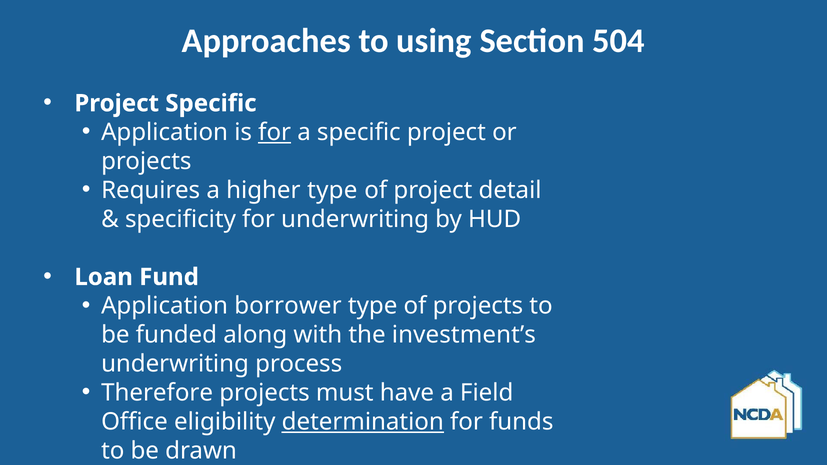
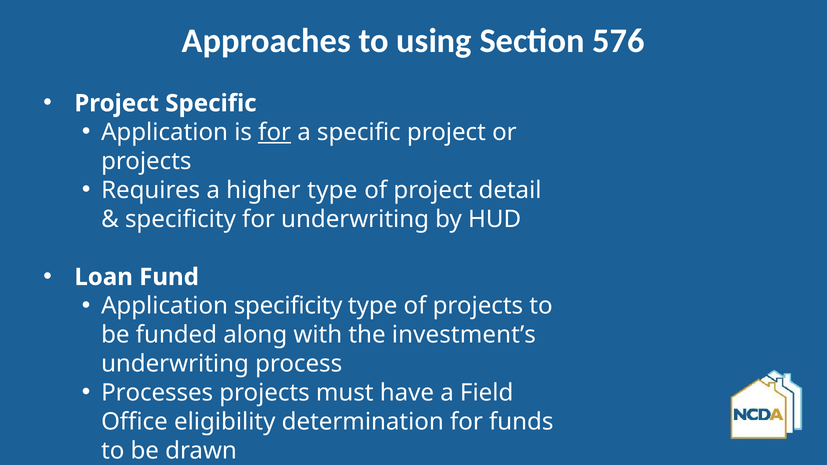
504: 504 -> 576 (618, 41)
Application borrower: borrower -> specificity (288, 306)
Therefore: Therefore -> Processes (157, 393)
determination underline: present -> none (363, 422)
